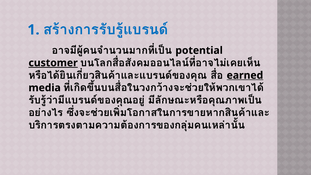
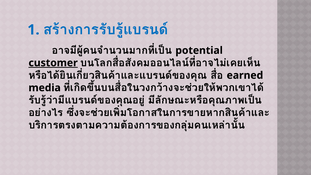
earned underline: present -> none (245, 75)
